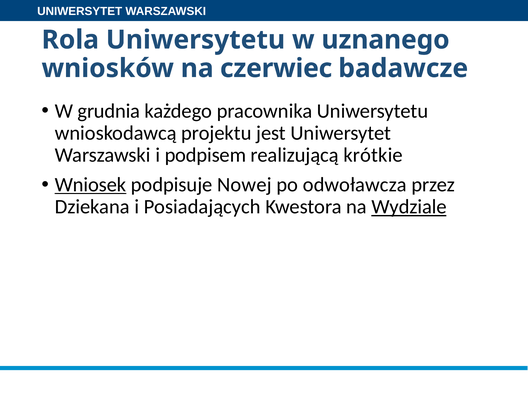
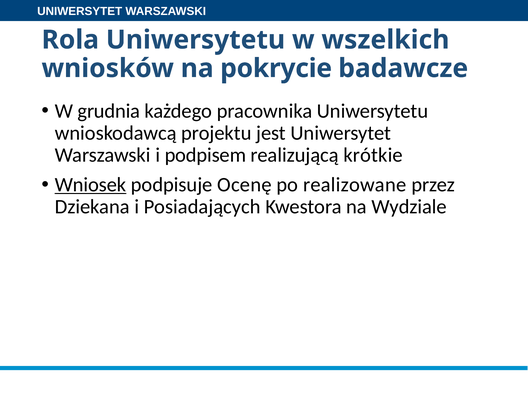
uznanego: uznanego -> wszelkich (385, 40)
czerwiec: czerwiec -> pokrycie (276, 68)
Nowej: Nowej -> Ocenę (244, 185)
odwoławcza: odwoławcza -> realizowane (355, 185)
Wydziale underline: present -> none (409, 207)
